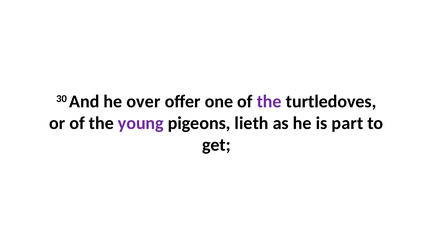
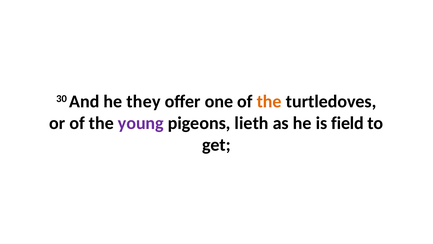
over: over -> they (144, 101)
the colour: purple -> orange (269, 101)
part: part -> field (348, 123)
